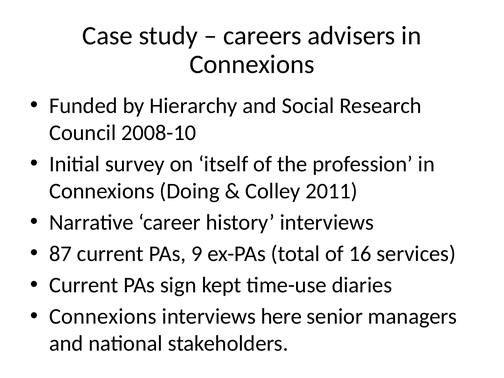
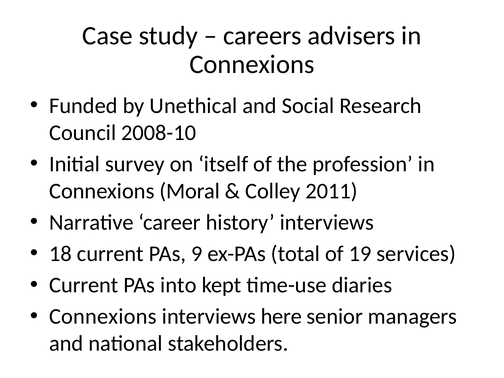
Hierarchy: Hierarchy -> Unethical (193, 106)
Doing: Doing -> Moral (190, 191)
87: 87 -> 18 (60, 254)
16: 16 -> 19 (360, 254)
sign: sign -> into (178, 285)
